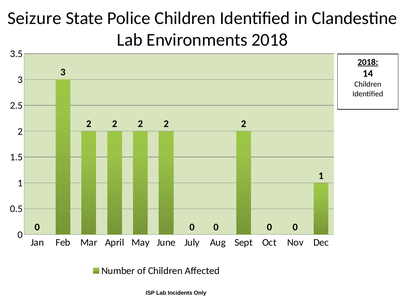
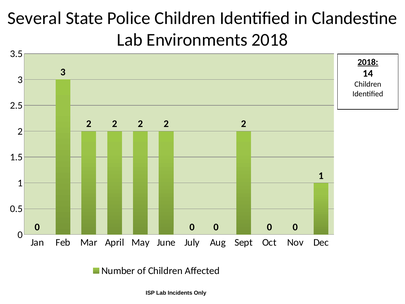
Seizure: Seizure -> Several (34, 18)
